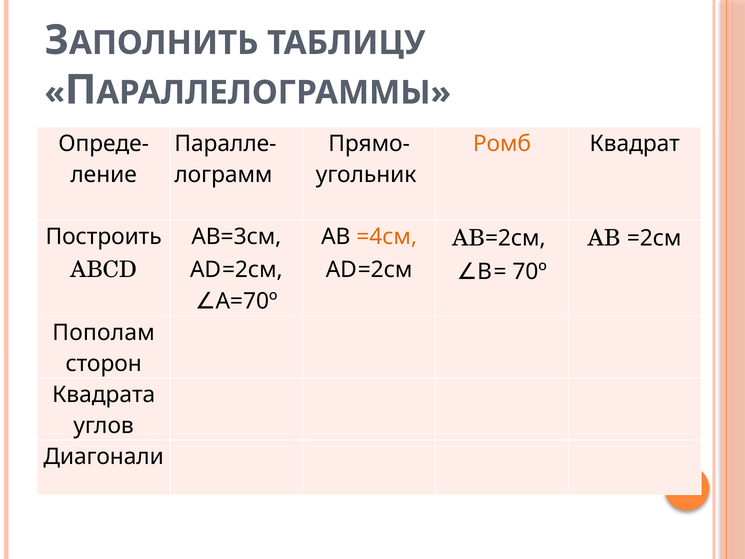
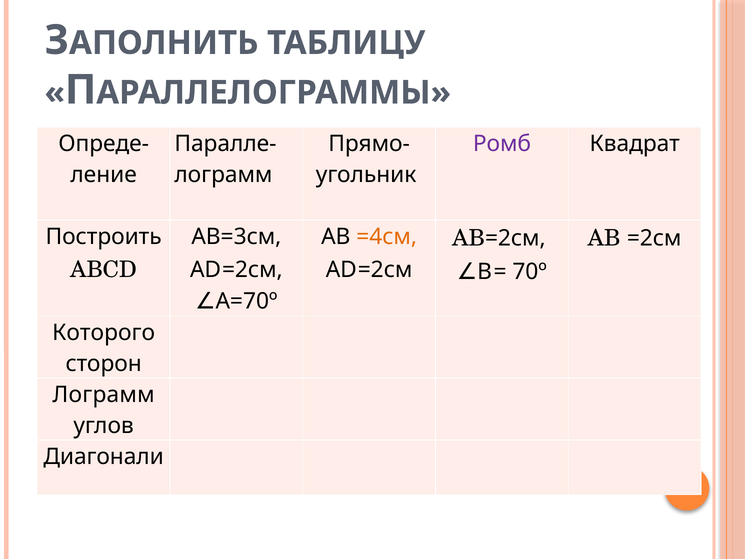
Ромб colour: orange -> purple (502, 144)
Пополам: Пополам -> Которого (104, 332)
Квадрата: Квадрата -> Лограмм (104, 395)
